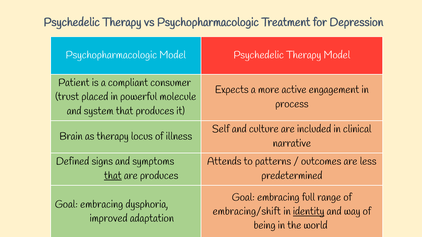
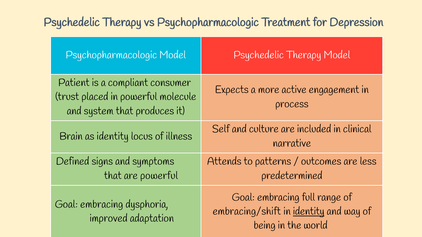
as therapy: therapy -> identity (113, 136)
that underline: present -> none (113, 176)
are produces: produces -> powerful (159, 176)
